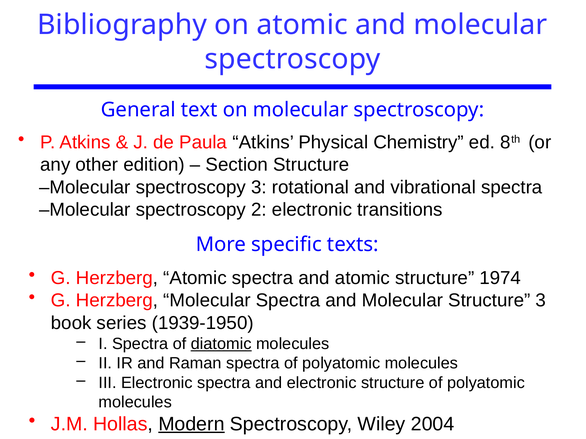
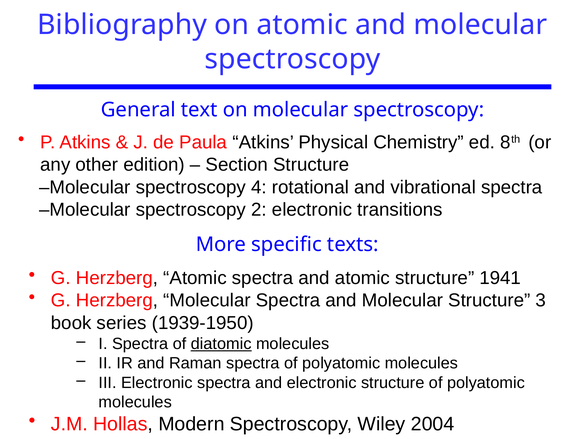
spectroscopy 3: 3 -> 4 (259, 187)
1974: 1974 -> 1941 (500, 278)
Modern underline: present -> none (191, 424)
